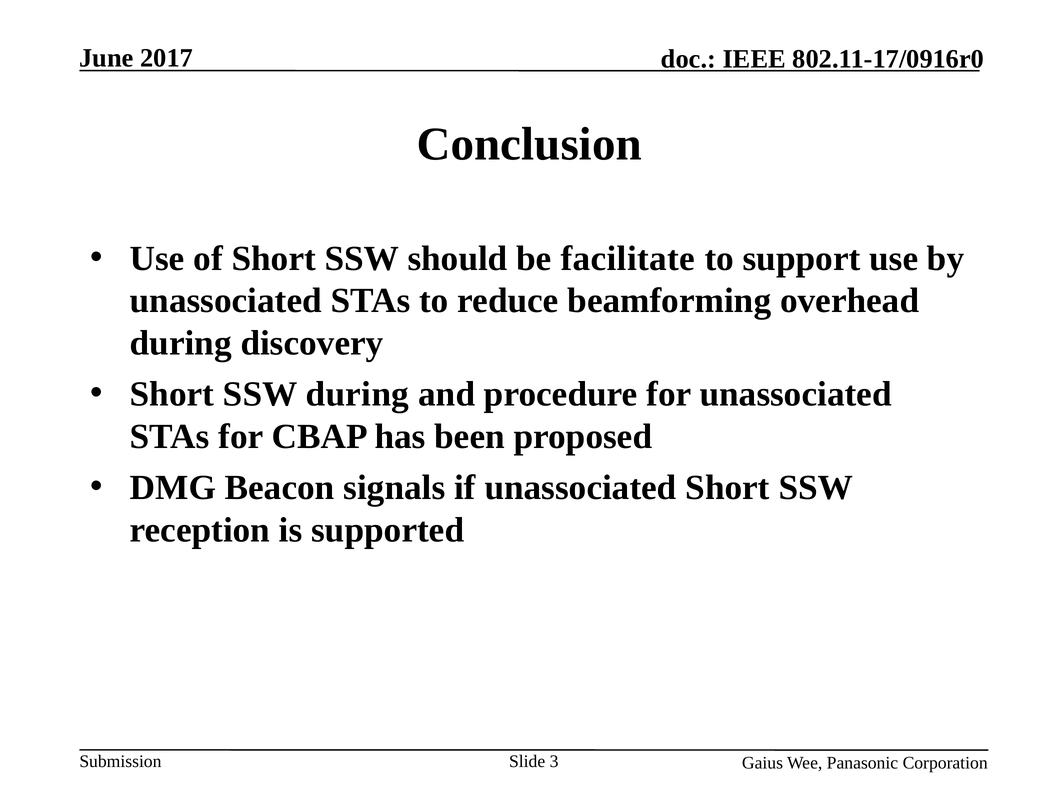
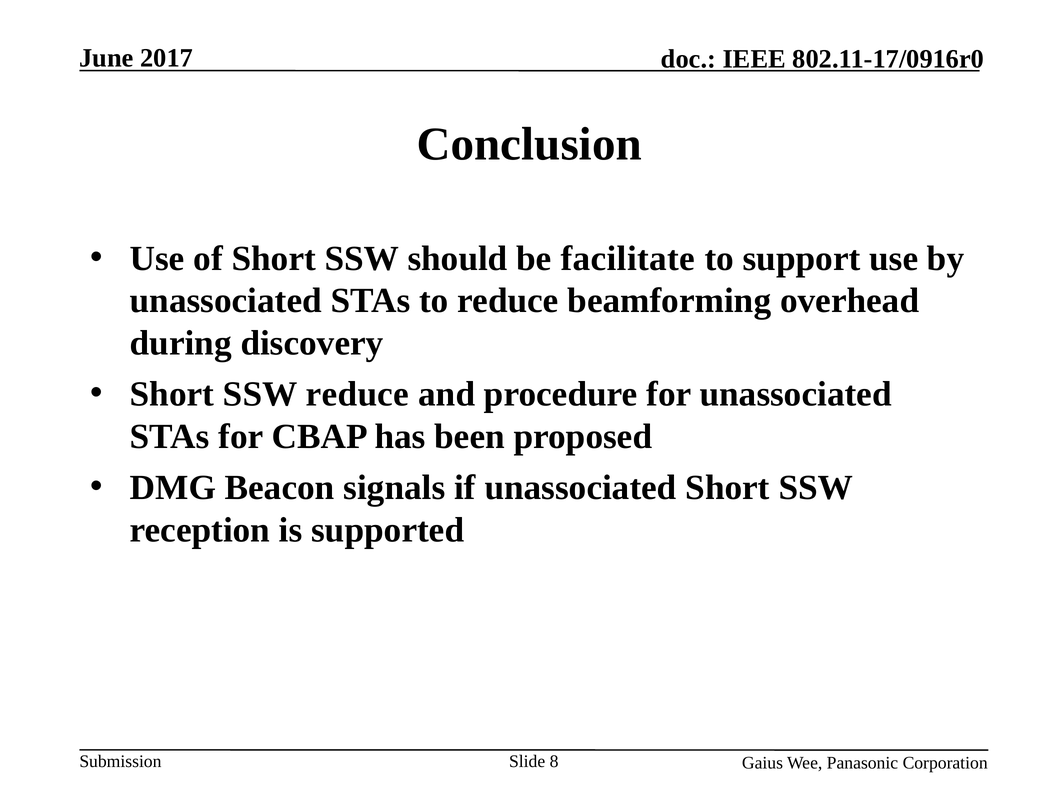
SSW during: during -> reduce (357, 394)
3: 3 -> 8 (554, 762)
